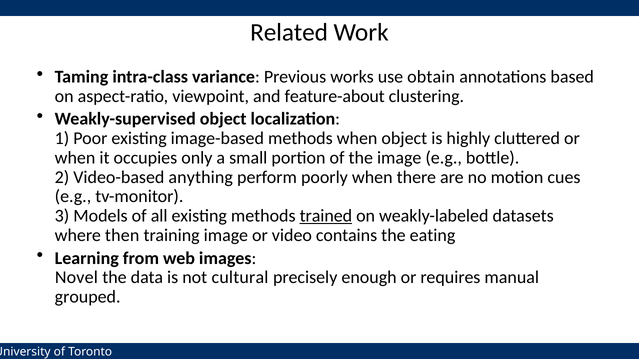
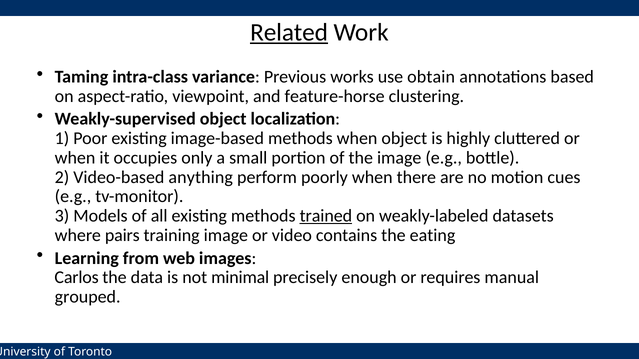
Related underline: none -> present (289, 32)
feature-about: feature-about -> feature-horse (335, 96)
then: then -> pairs (122, 236)
Novel: Novel -> Carlos (77, 278)
cultural: cultural -> minimal (240, 278)
